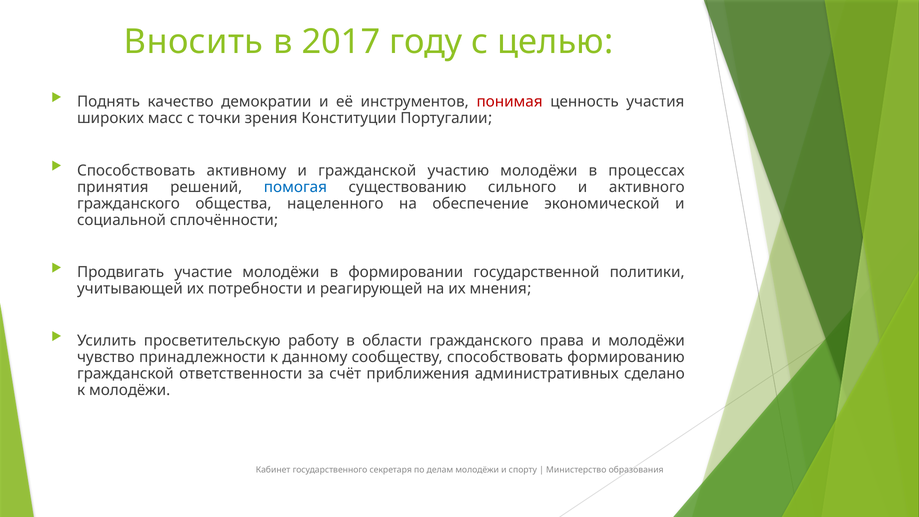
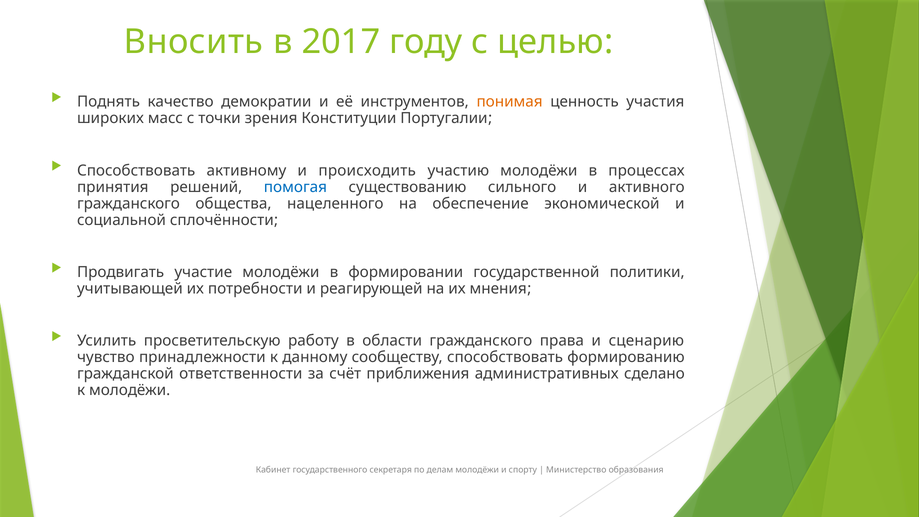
понимая colour: red -> orange (510, 102)
и гражданской: гражданской -> происходить (367, 170)
и молодёжи: молодёжи -> сценарию (646, 341)
